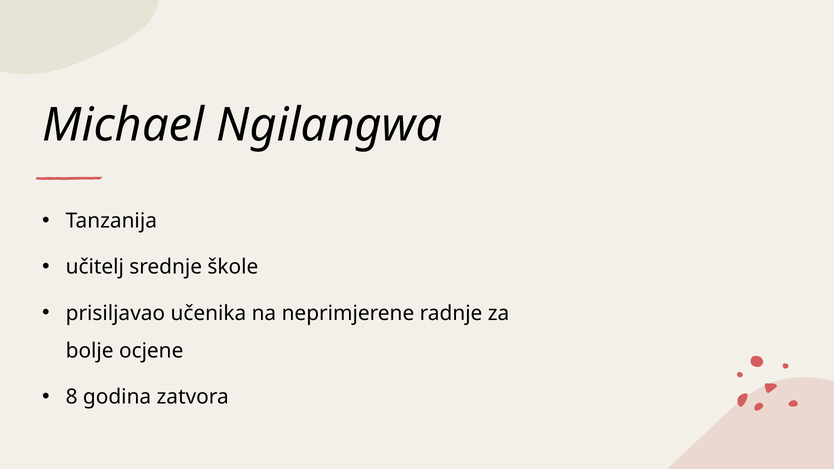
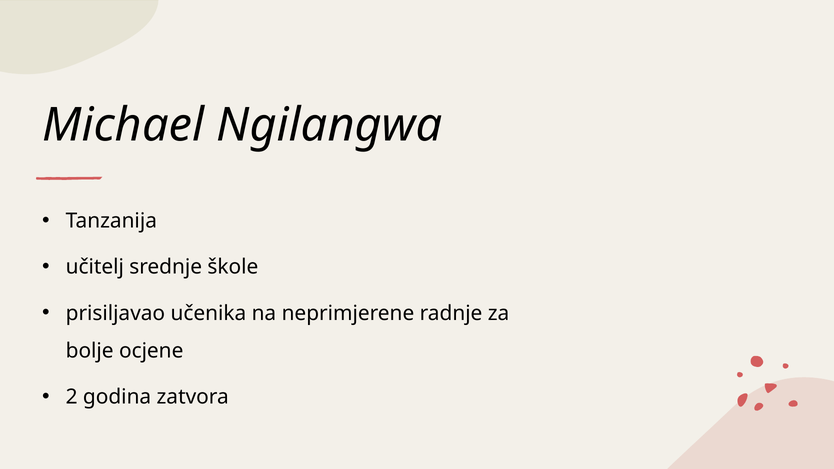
8: 8 -> 2 (72, 397)
